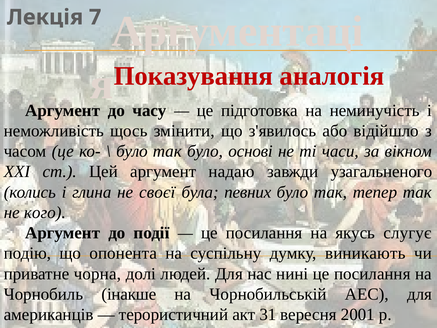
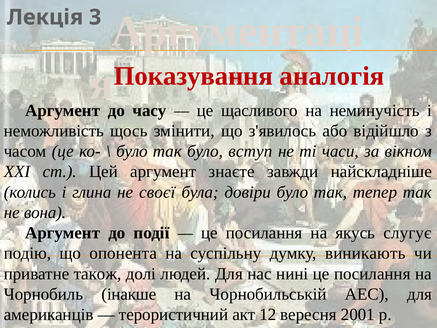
7: 7 -> 3 (95, 17)
підготовка: підготовка -> щасливого (260, 110)
основі: основі -> вступ (250, 151)
надаю: надаю -> знаєте (232, 172)
узагальненого: узагальненого -> найскладніше (381, 172)
певних: певних -> довіри (248, 192)
кого: кого -> вона (45, 212)
чорна: чорна -> також (98, 274)
31: 31 -> 12 (268, 314)
